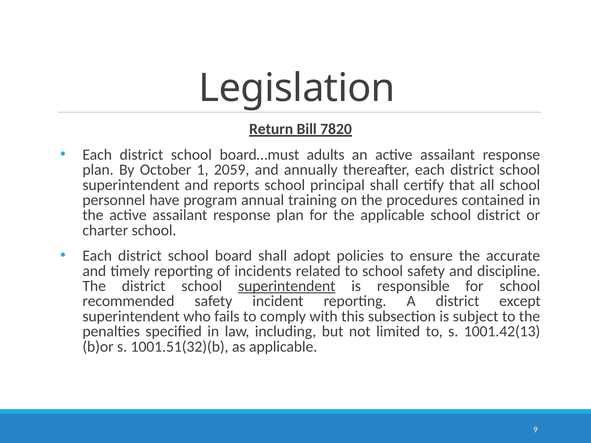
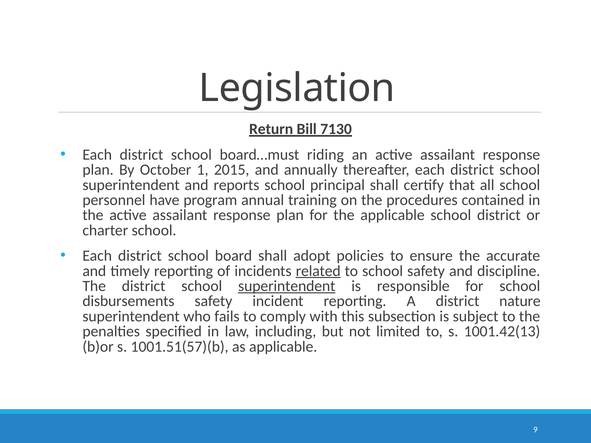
7820: 7820 -> 7130 (336, 129)
adults: adults -> riding (325, 155)
2059: 2059 -> 2015 (232, 170)
related underline: none -> present (318, 271)
recommended: recommended -> disbursements (128, 301)
except: except -> nature (520, 301)
1001.51(32)(b: 1001.51(32)(b -> 1001.51(57)(b (180, 347)
